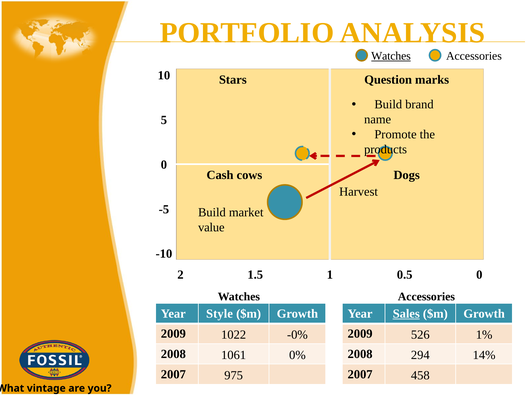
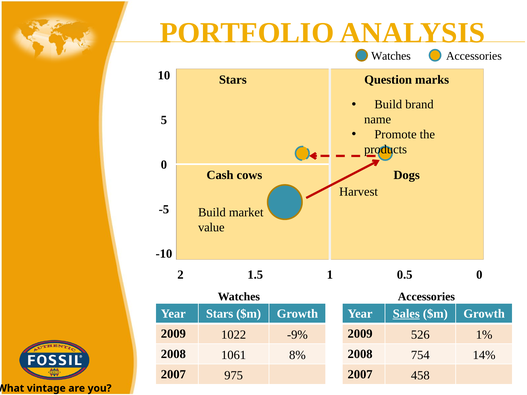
Watches underline: present -> none (391, 56)
Year Style: Style -> Stars (220, 314)
-0%: -0% -> -9% (297, 335)
0%: 0% -> 8% (297, 355)
294: 294 -> 754 (420, 355)
